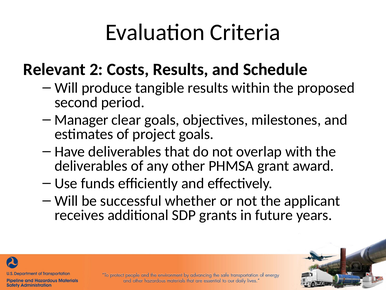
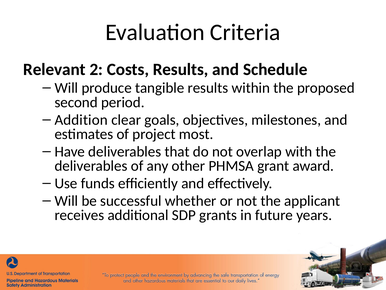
Manager: Manager -> Addition (81, 120)
project goals: goals -> most (196, 134)
